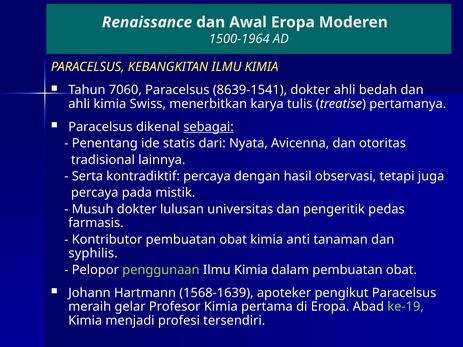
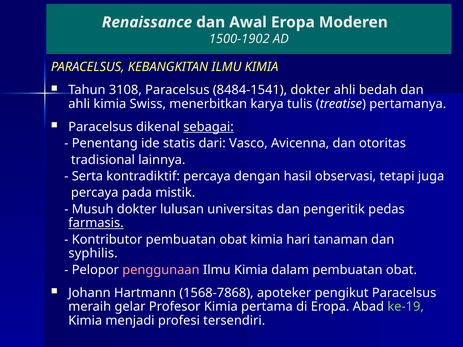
1500-1964: 1500-1964 -> 1500-1902 (239, 39)
7060: 7060 -> 3108 (125, 90)
8639-1541: 8639-1541 -> 8484-1541 (250, 90)
Nyata: Nyata -> Vasco (248, 143)
farmasis underline: none -> present (96, 223)
anti: anti -> hari (298, 240)
penggunaan colour: light green -> pink (161, 270)
1568-1639: 1568-1639 -> 1568-7868 (216, 293)
